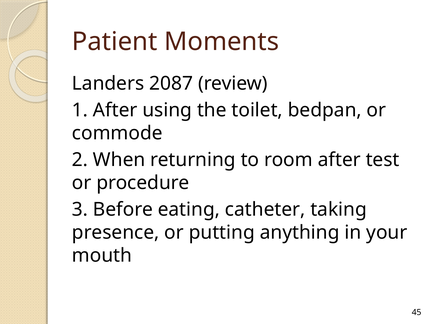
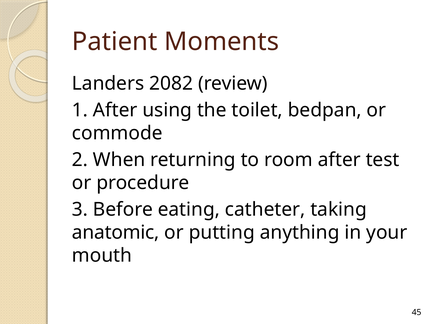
2087: 2087 -> 2082 (171, 83)
presence: presence -> anatomic (116, 232)
